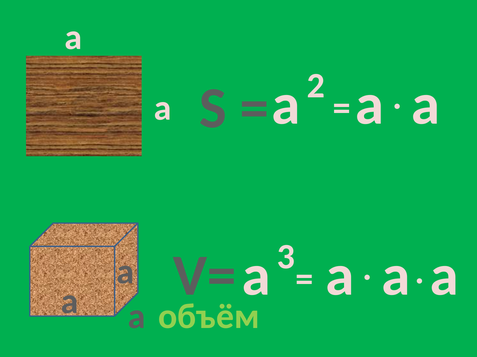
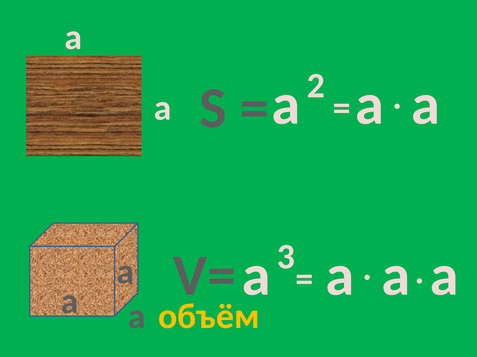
объём colour: light green -> yellow (209, 317)
